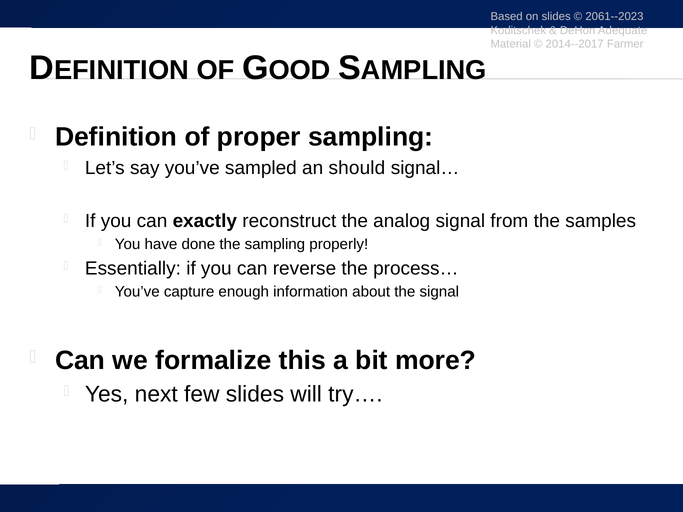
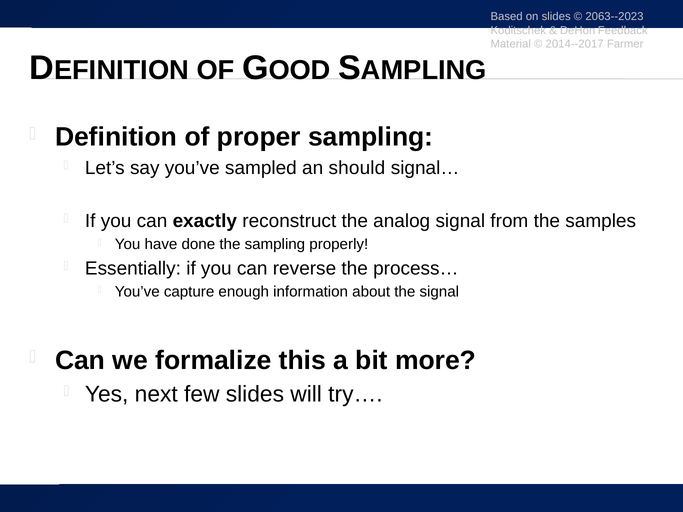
2061--2023: 2061--2023 -> 2063--2023 (614, 17)
Adequate: Adequate -> Feedback (623, 30)
